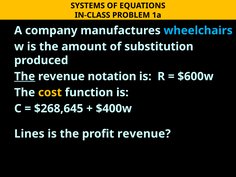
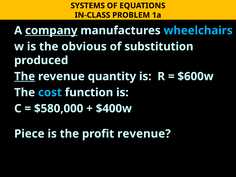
company underline: none -> present (51, 30)
amount: amount -> obvious (84, 47)
notation: notation -> quantity (112, 76)
cost colour: yellow -> light blue (50, 92)
$268,645: $268,645 -> $580,000 (59, 109)
Lines: Lines -> Piece (29, 134)
